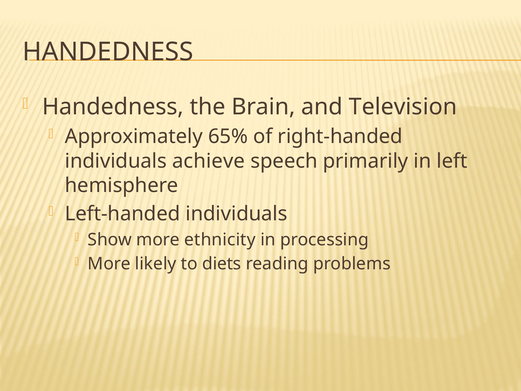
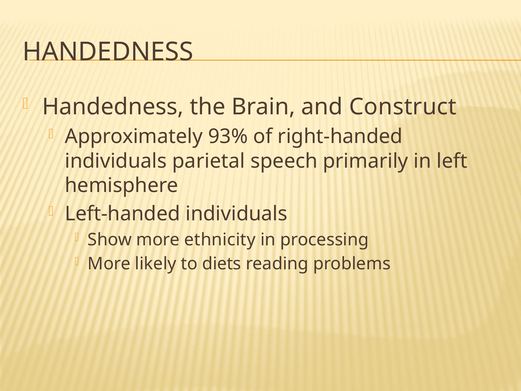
Television: Television -> Construct (403, 107)
65%: 65% -> 93% (228, 137)
achieve: achieve -> parietal (209, 161)
